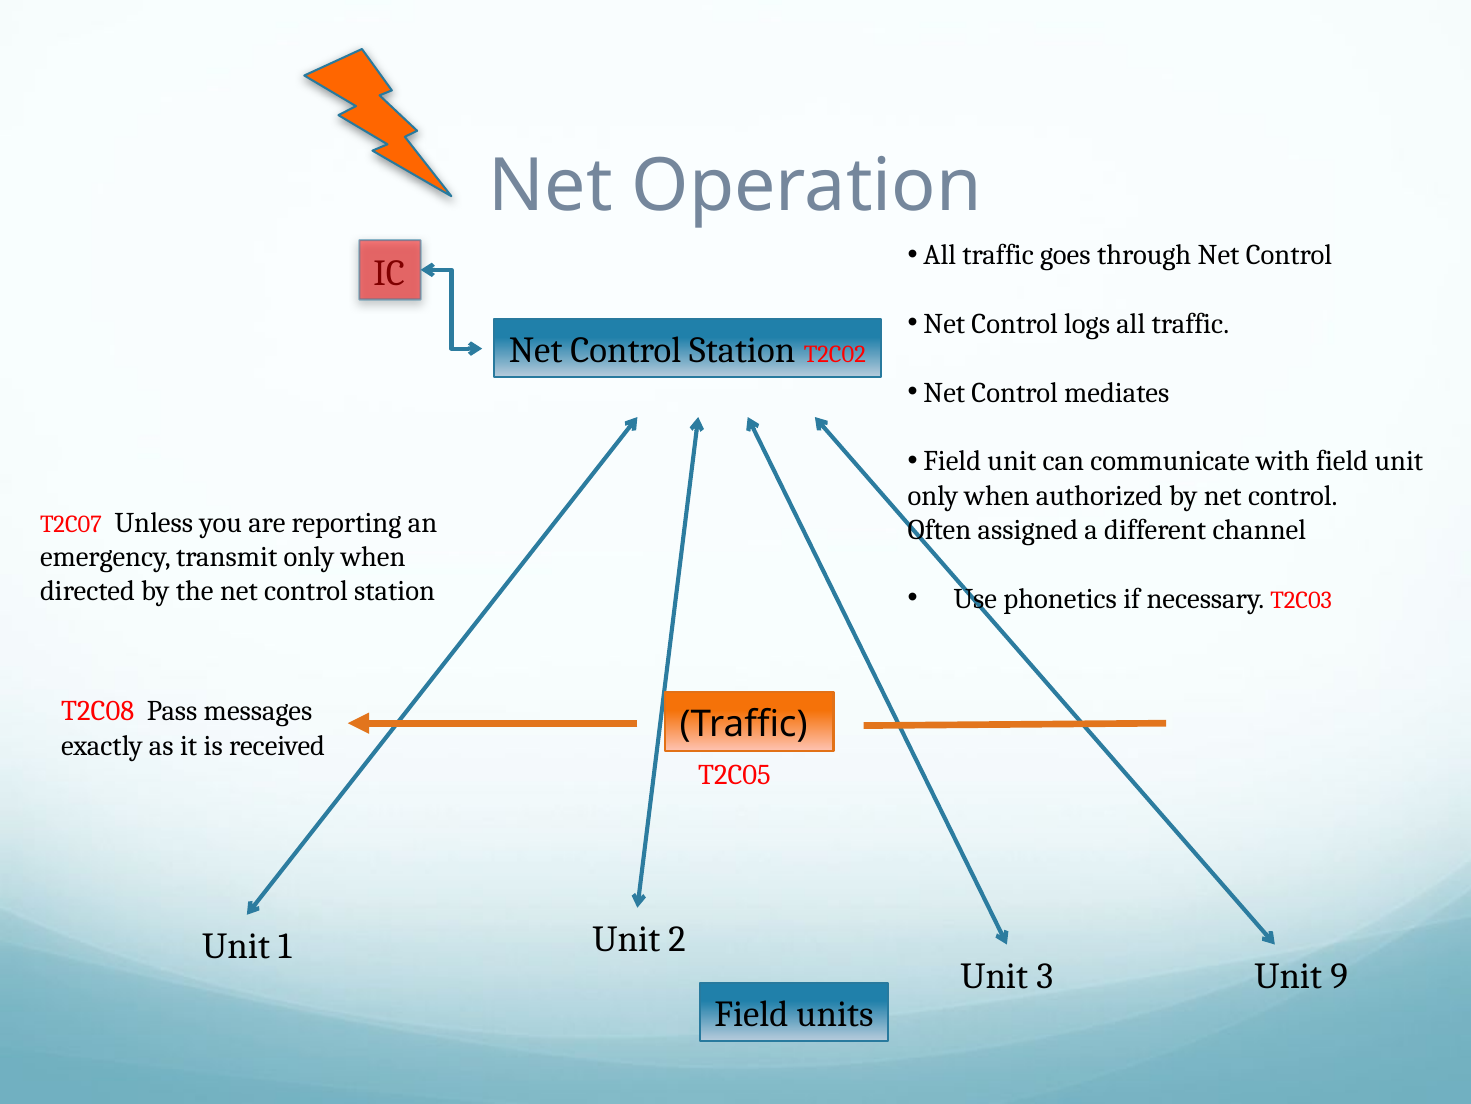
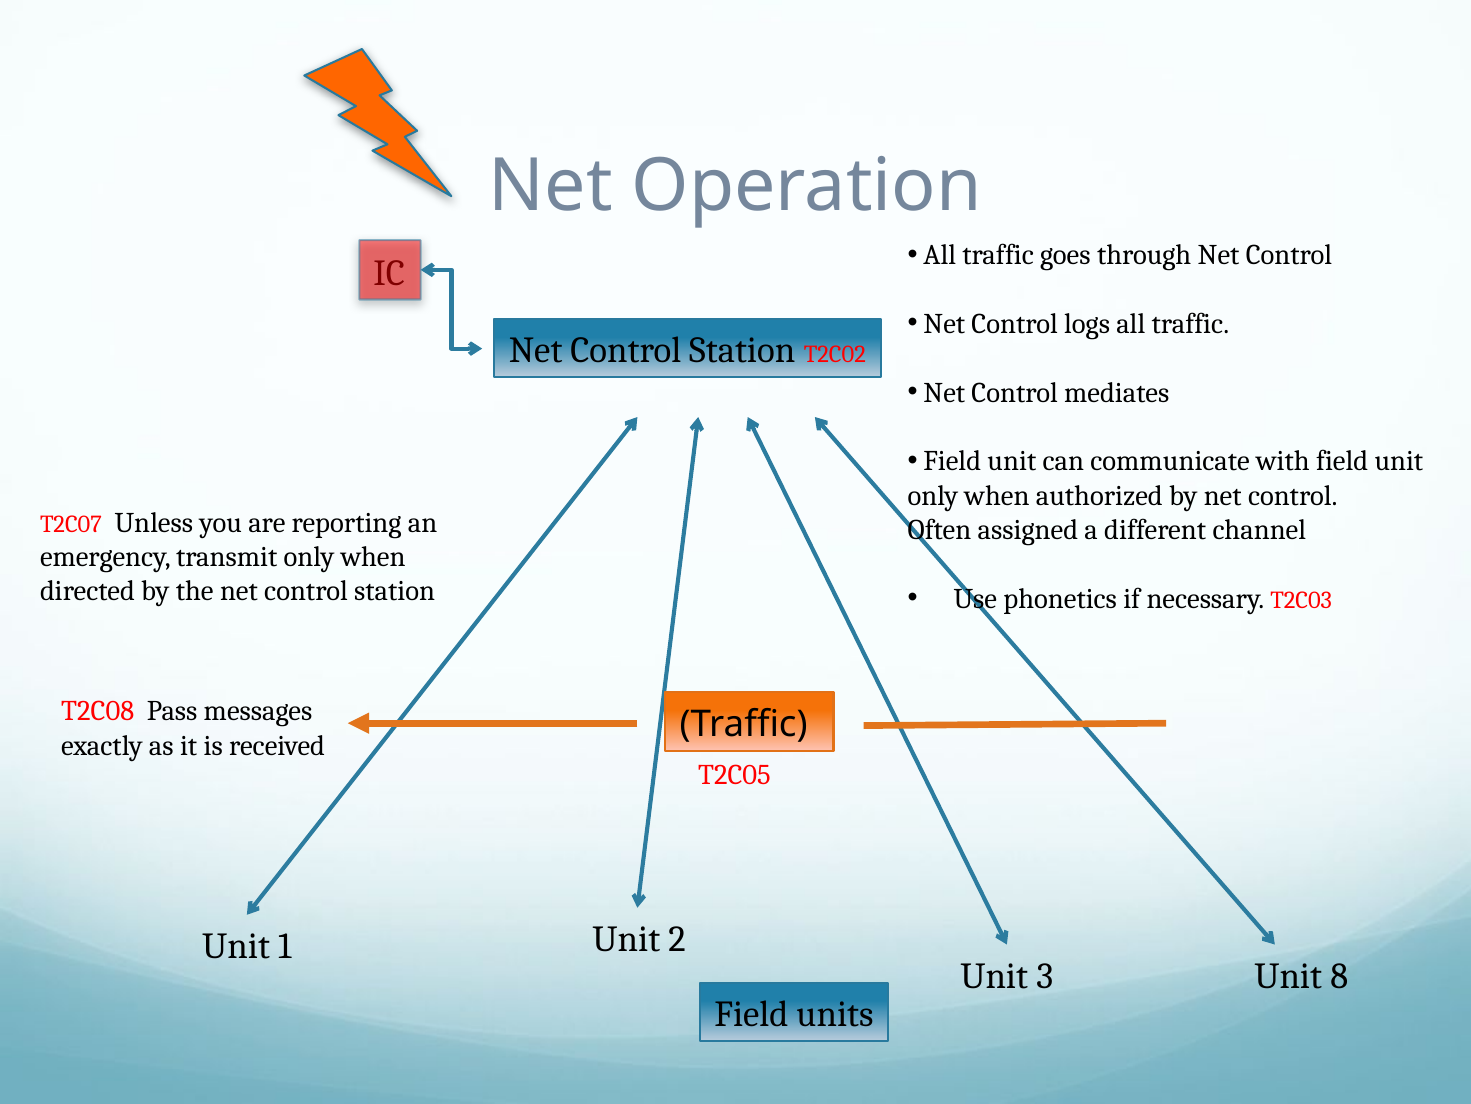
9: 9 -> 8 (1339, 976)
